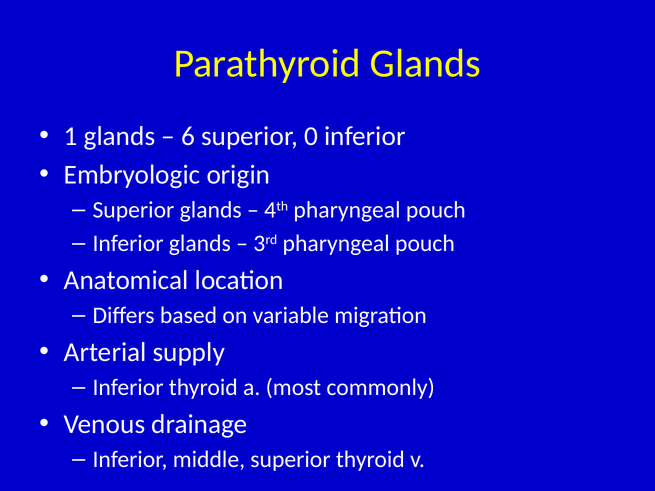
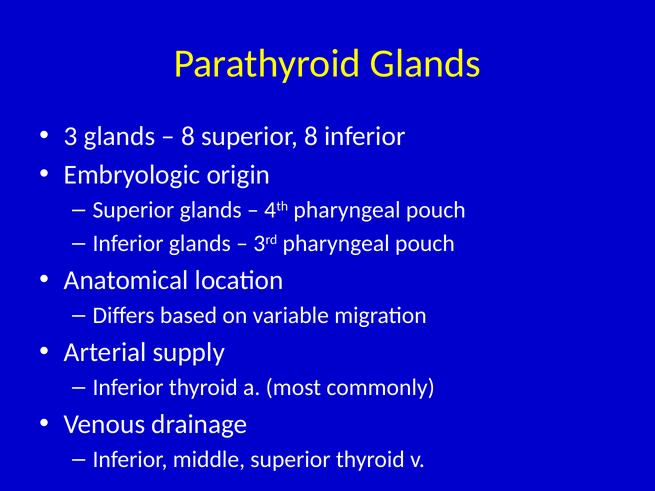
1: 1 -> 3 (71, 136)
6: 6 -> 8 (188, 136)
superior 0: 0 -> 8 (311, 136)
